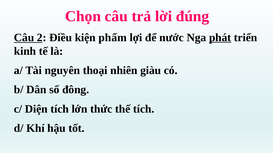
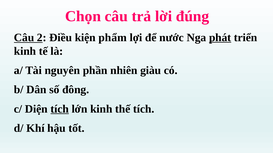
thoại: thoại -> phần (95, 71)
tích underline: none -> present (60, 109)
lớn thức: thức -> kinh (101, 109)
